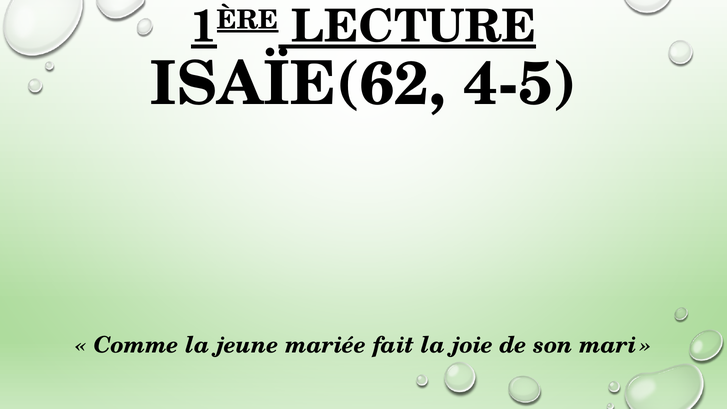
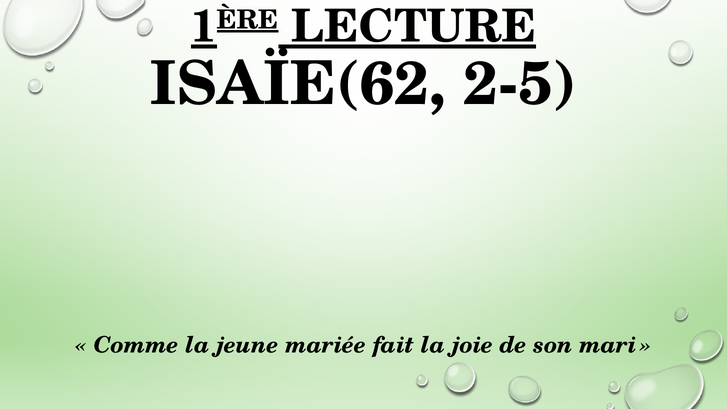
4-5: 4-5 -> 2-5 (520, 84)
